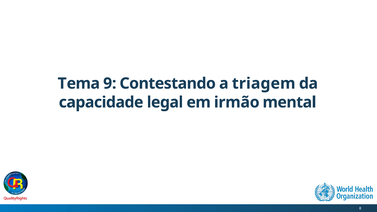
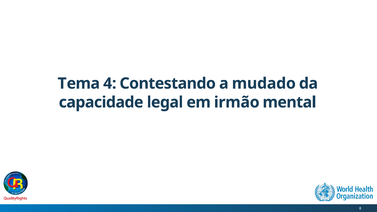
9: 9 -> 4 (110, 83)
triagem: triagem -> mudado (264, 83)
